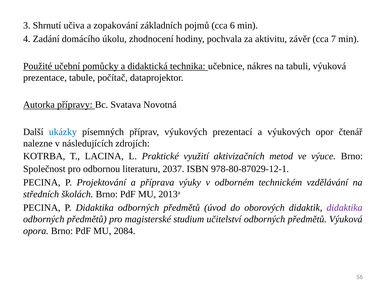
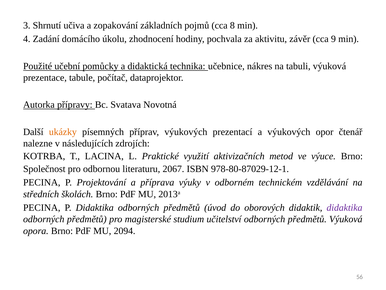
6: 6 -> 8 (232, 25)
7: 7 -> 9 (333, 39)
ukázky colour: blue -> orange (63, 132)
2037: 2037 -> 2067 (173, 169)
2084: 2084 -> 2094 (125, 230)
